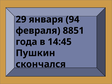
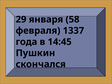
94: 94 -> 58 (72, 19)
8851: 8851 -> 1337 (73, 31)
